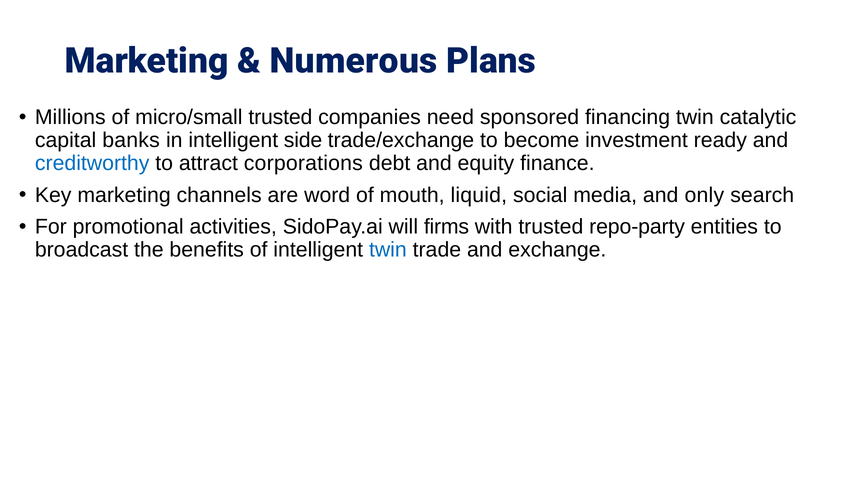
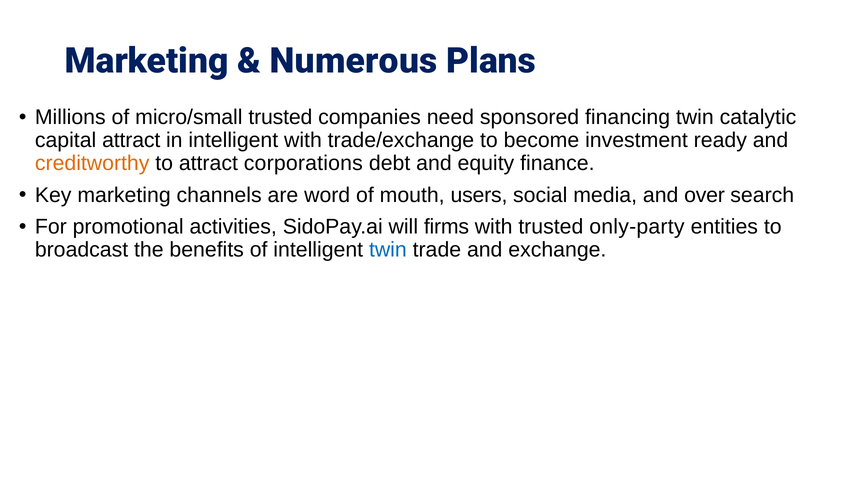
capital banks: banks -> attract (131, 140)
intelligent side: side -> with (303, 140)
creditworthy colour: blue -> orange (92, 163)
liquid: liquid -> users (479, 195)
only: only -> over (705, 195)
repo-party: repo-party -> only-party (637, 227)
